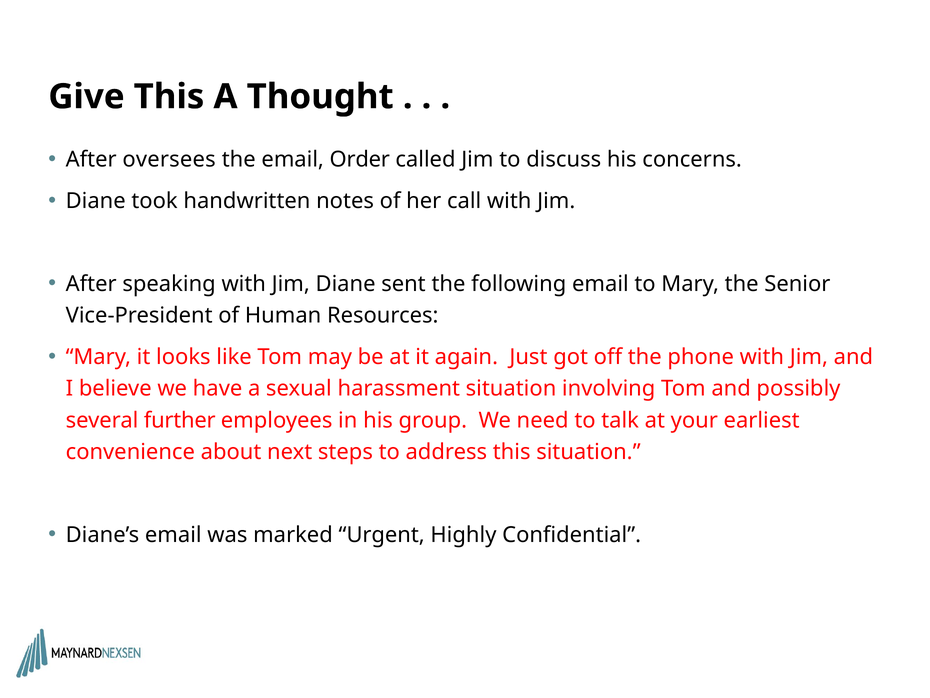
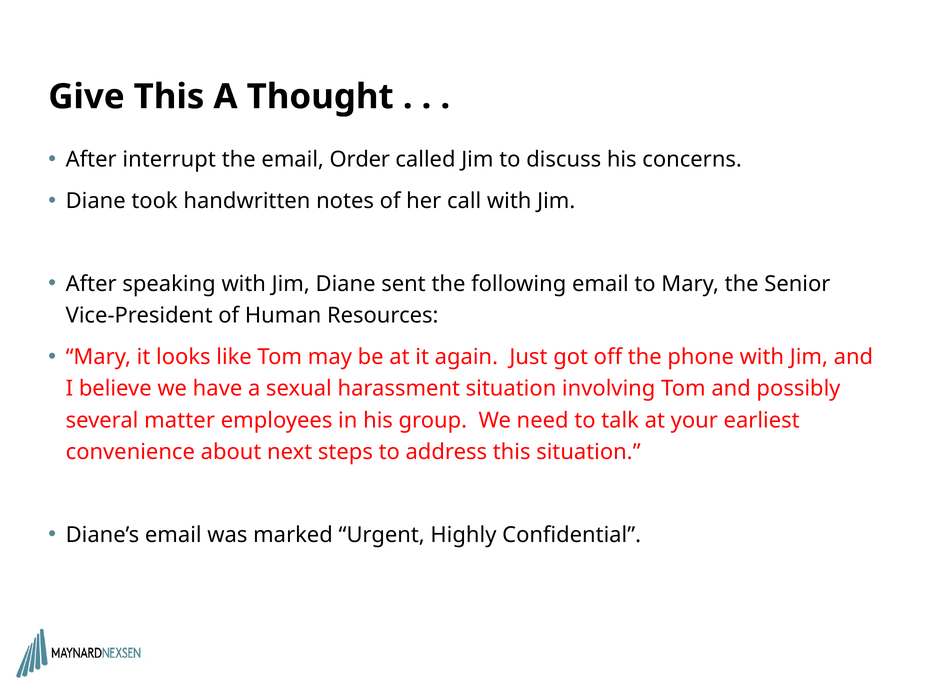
oversees: oversees -> interrupt (169, 160)
further: further -> matter (180, 420)
